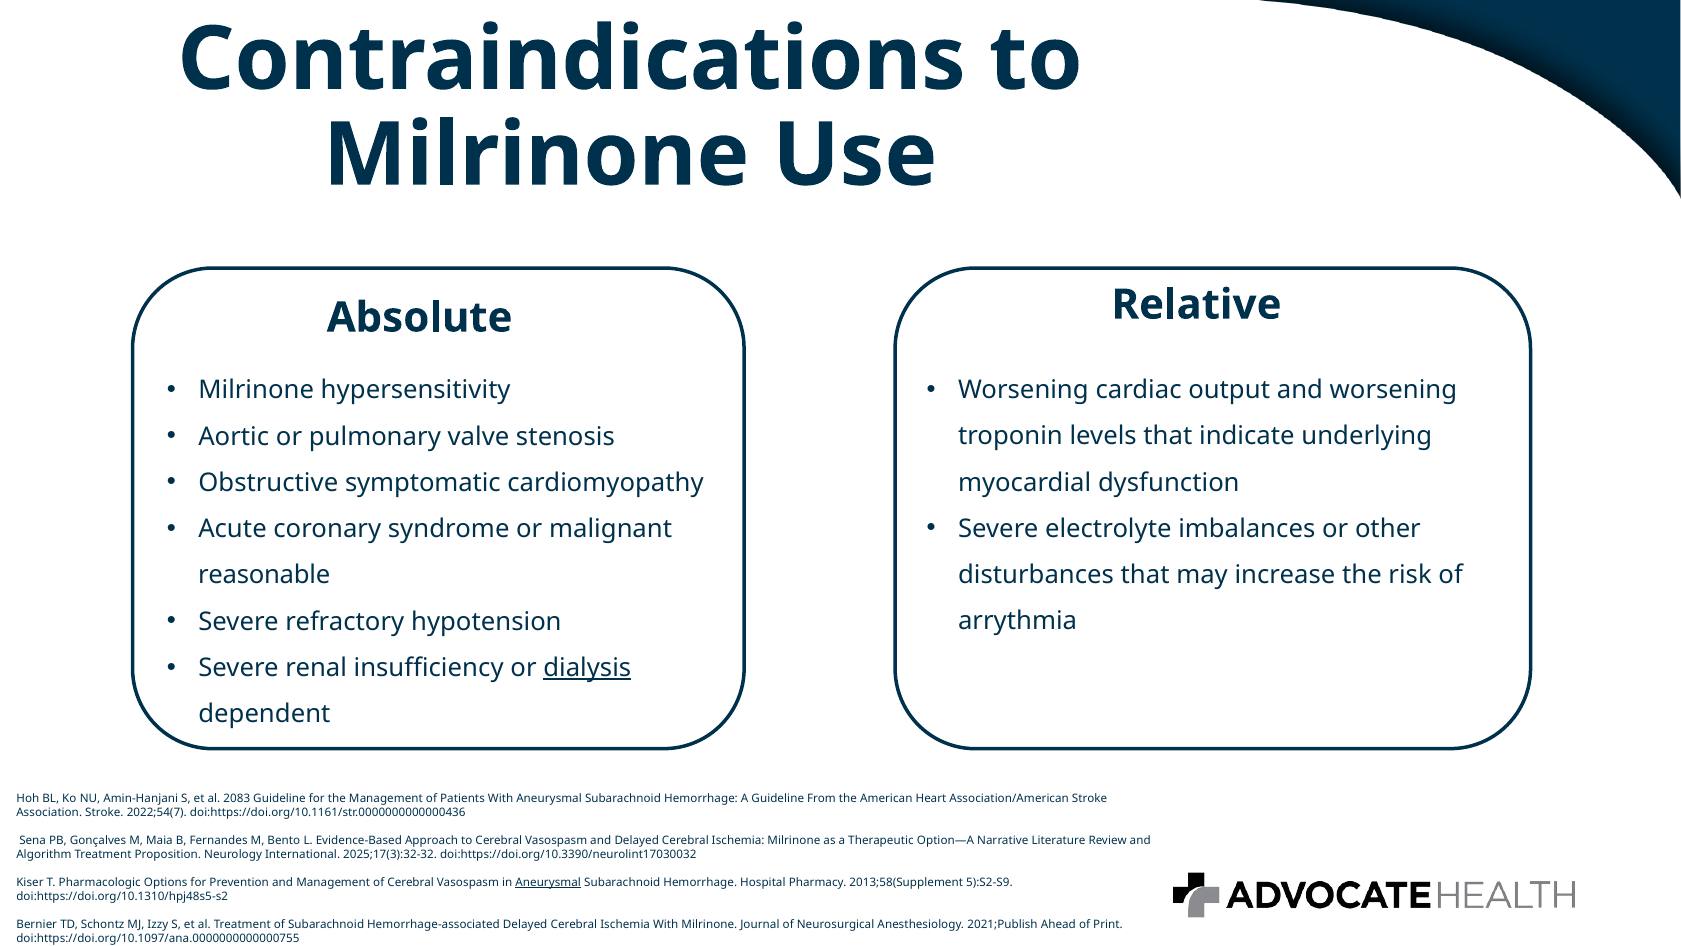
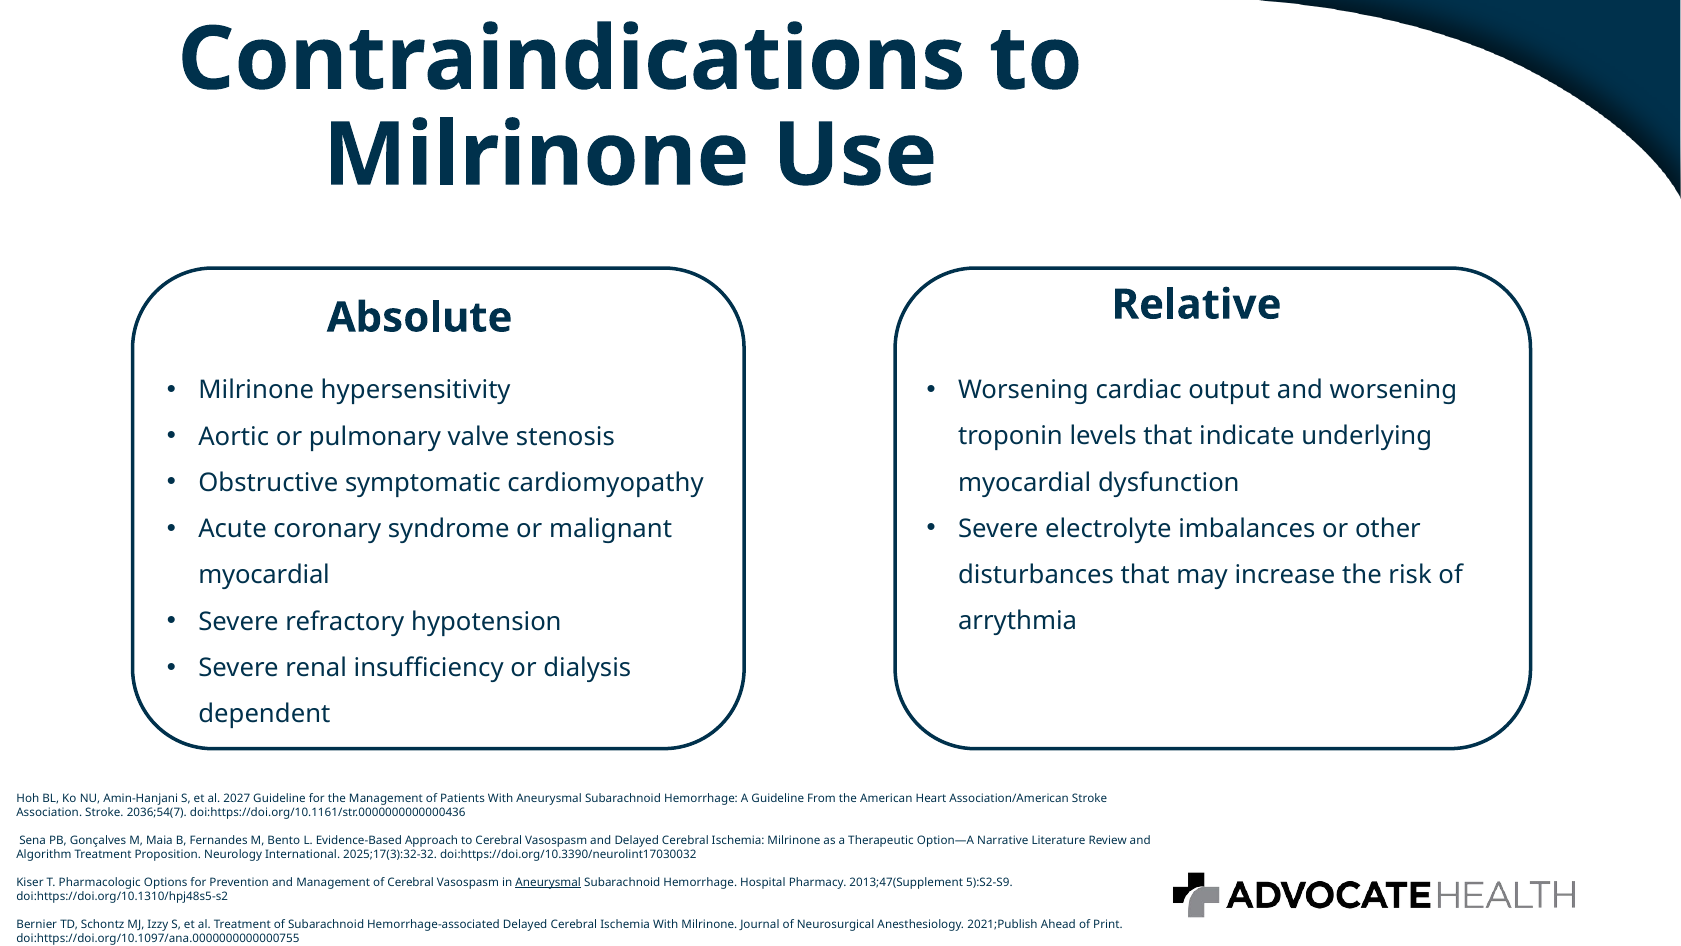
reasonable: reasonable -> myocardial (264, 575)
dialysis underline: present -> none (587, 668)
2083: 2083 -> 2027 (237, 798)
2022;54(7: 2022;54(7 -> 2036;54(7 (157, 812)
2013;58(Supplement: 2013;58(Supplement -> 2013;47(Supplement (906, 882)
